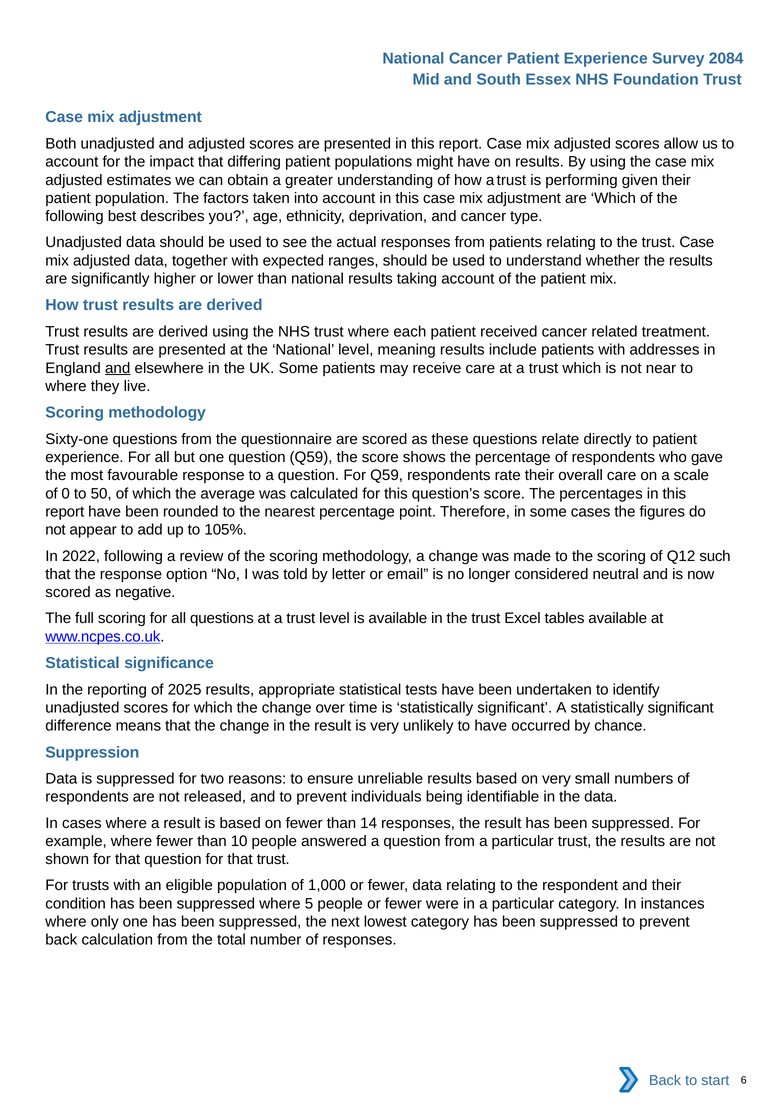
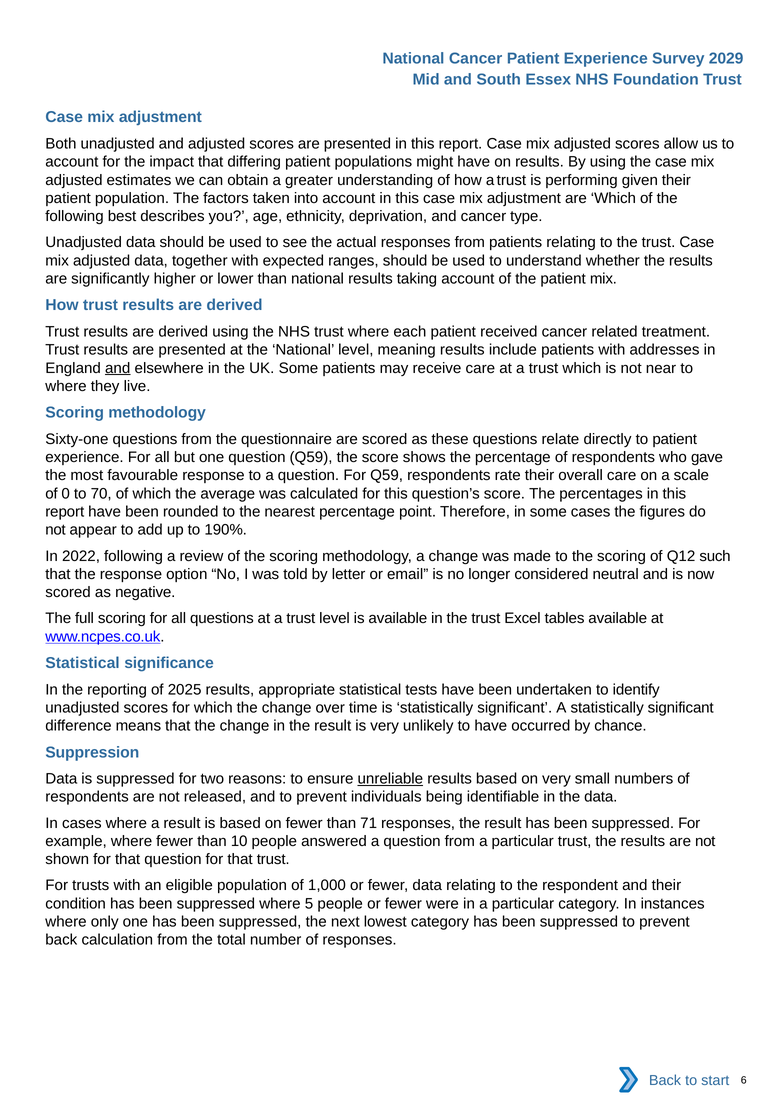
2084: 2084 -> 2029 (726, 58)
50: 50 -> 70 (101, 494)
105%: 105% -> 190% (226, 530)
unreliable underline: none -> present (390, 779)
14: 14 -> 71 (369, 823)
